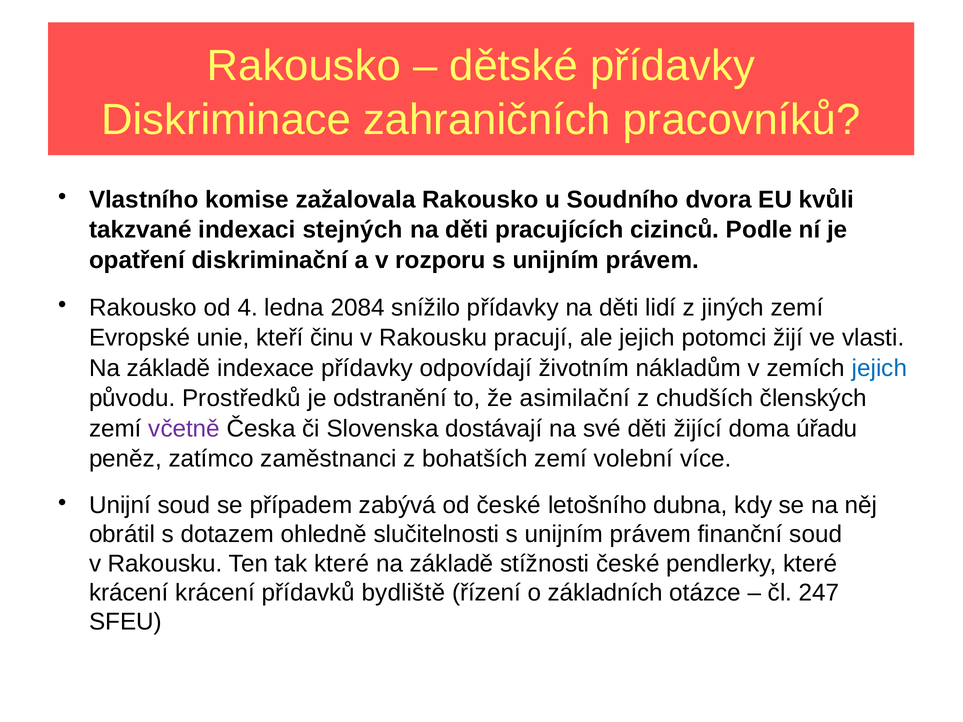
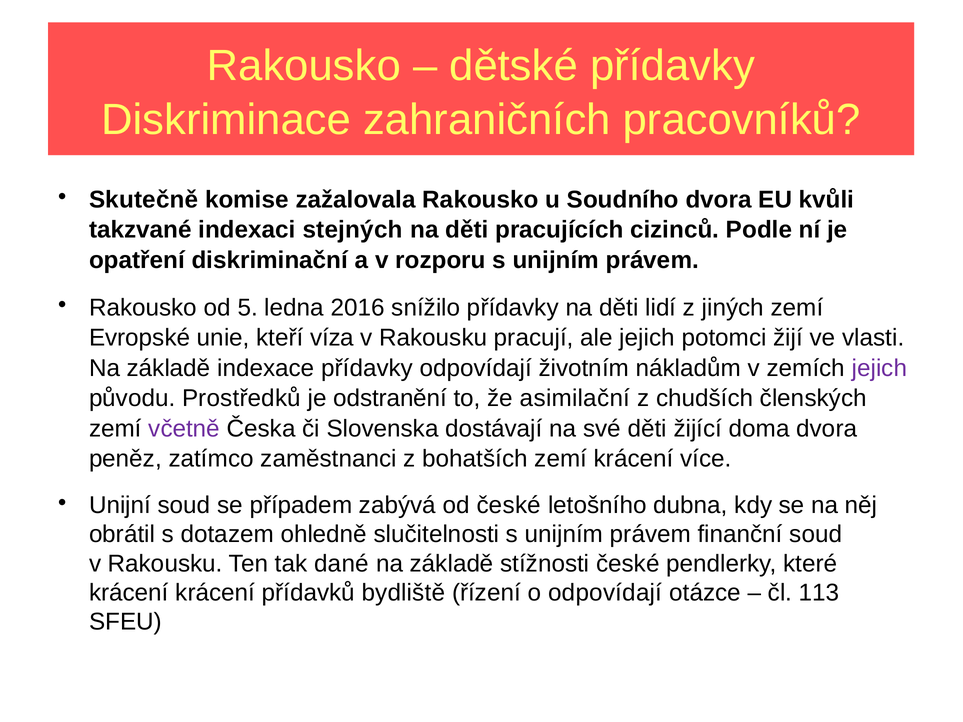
Vlastního: Vlastního -> Skutečně (144, 200)
4: 4 -> 5 (248, 308)
2084: 2084 -> 2016 (358, 308)
činu: činu -> víza (332, 338)
jejich colour: blue -> purple (879, 368)
doma úřadu: úřadu -> dvora (827, 429)
zemí volební: volební -> krácení (634, 459)
tak které: které -> dané (342, 564)
o základních: základních -> odpovídají (605, 593)
247: 247 -> 113 (819, 593)
